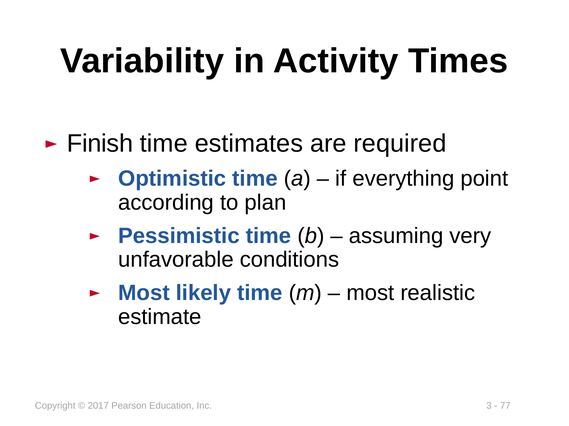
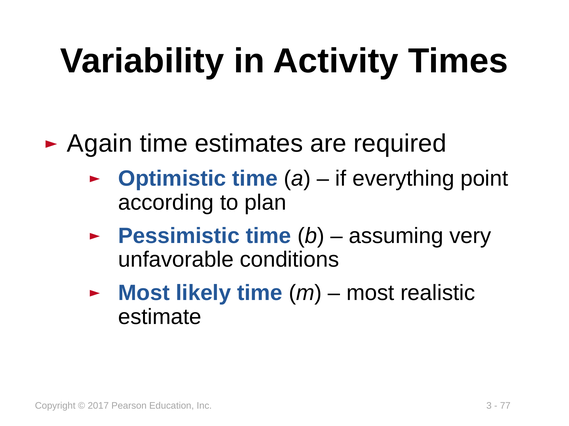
Finish: Finish -> Again (100, 144)
